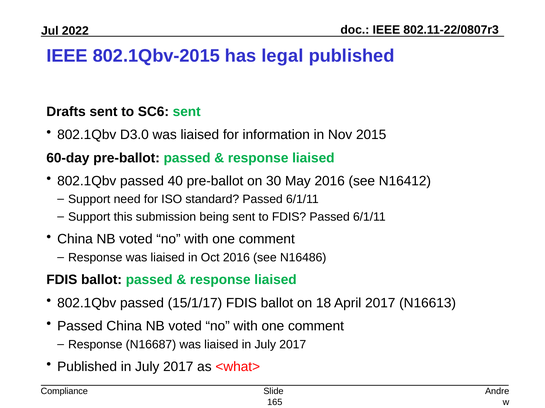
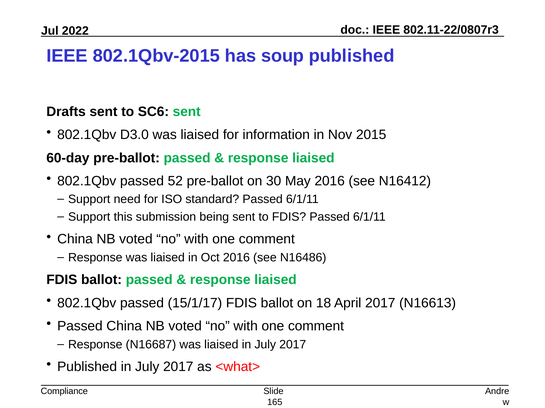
legal: legal -> soup (283, 56)
40: 40 -> 52 (175, 181)
